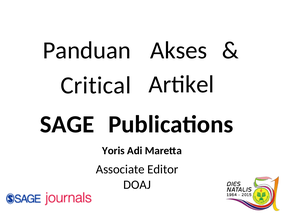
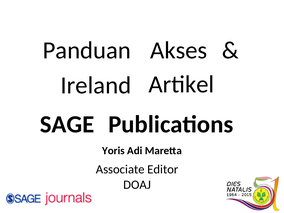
Critical: Critical -> Ireland (96, 85)
